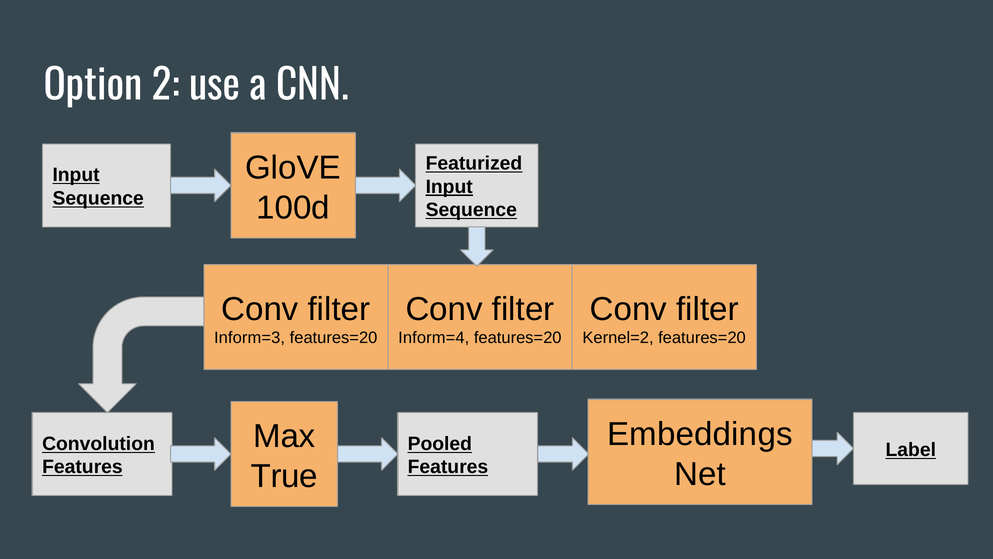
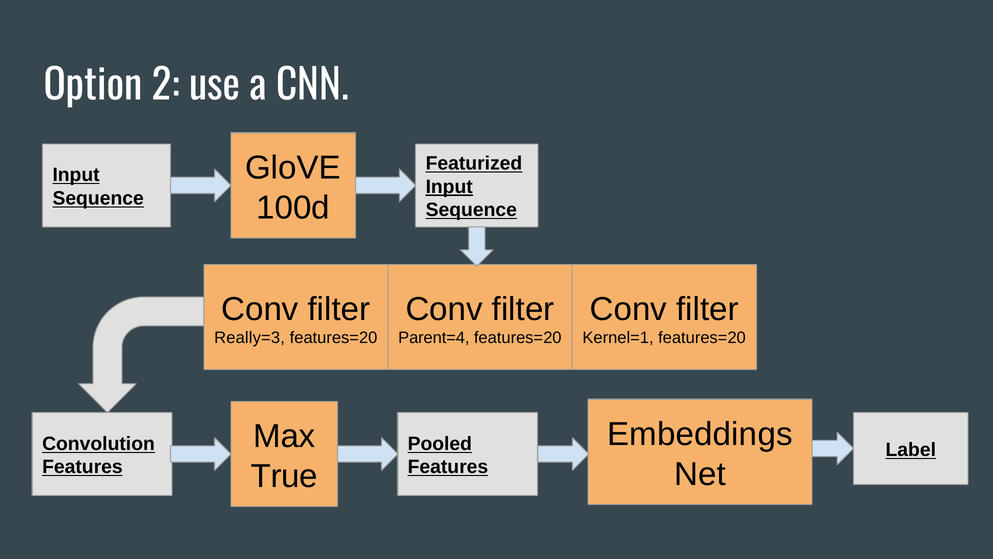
Inform=3: Inform=3 -> Really=3 (250, 338)
Inform=4: Inform=4 -> Parent=4 (434, 338)
Kernel=2: Kernel=2 -> Kernel=1 (618, 338)
